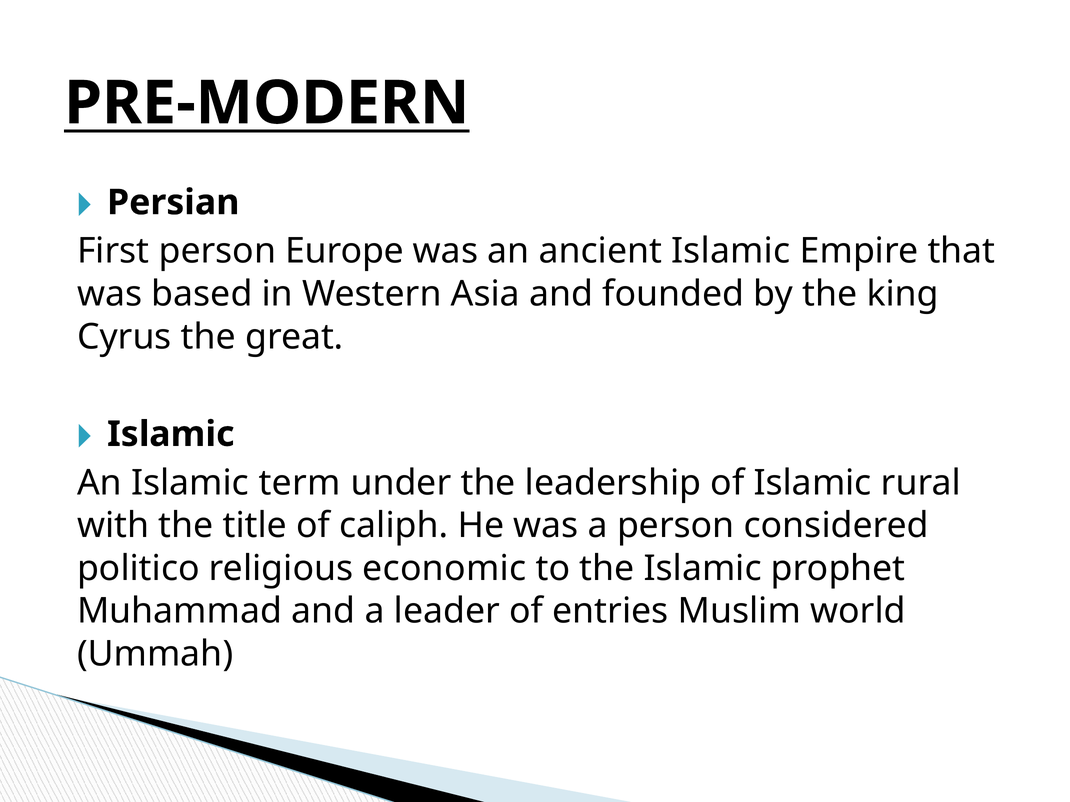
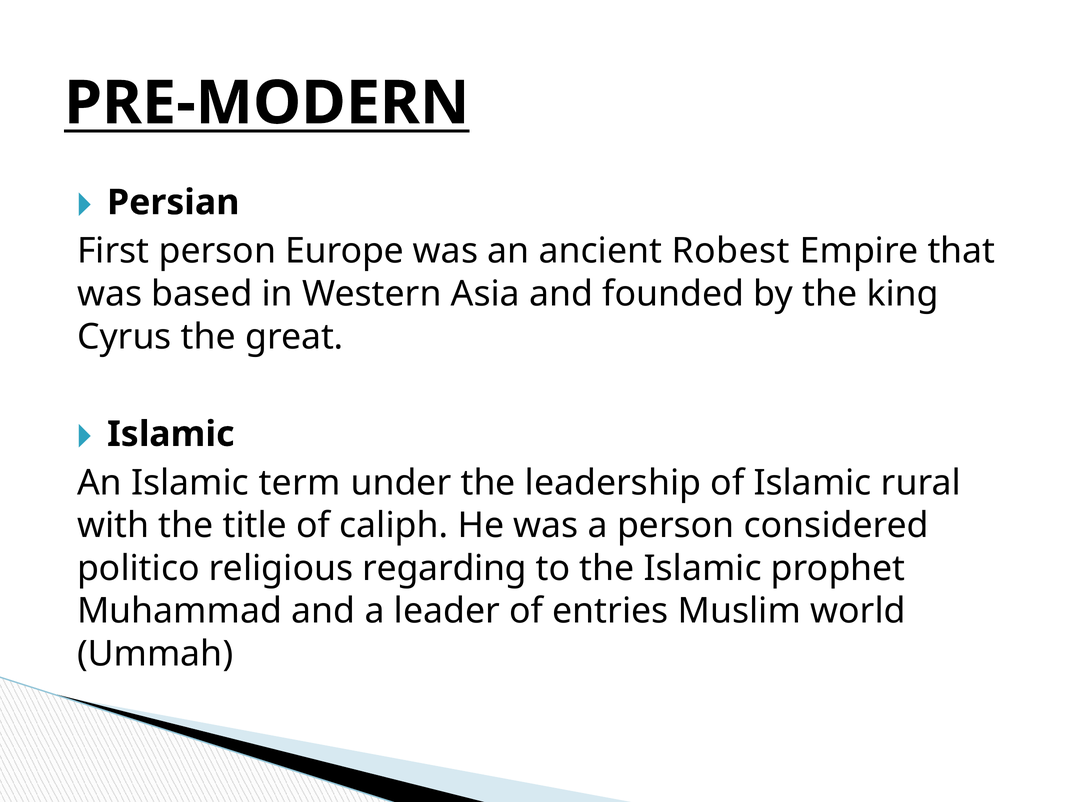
ancient Islamic: Islamic -> Robest (731, 251)
economic: economic -> regarding (445, 569)
